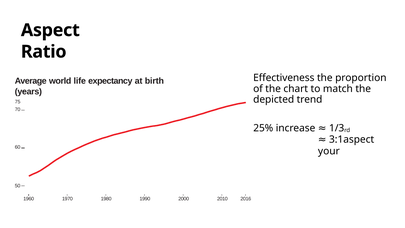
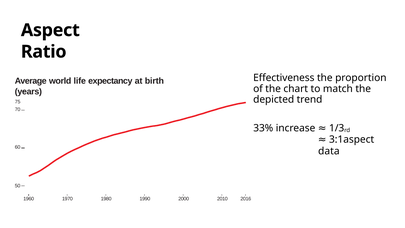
25%: 25% -> 33% (263, 128)
your: your -> data (329, 151)
